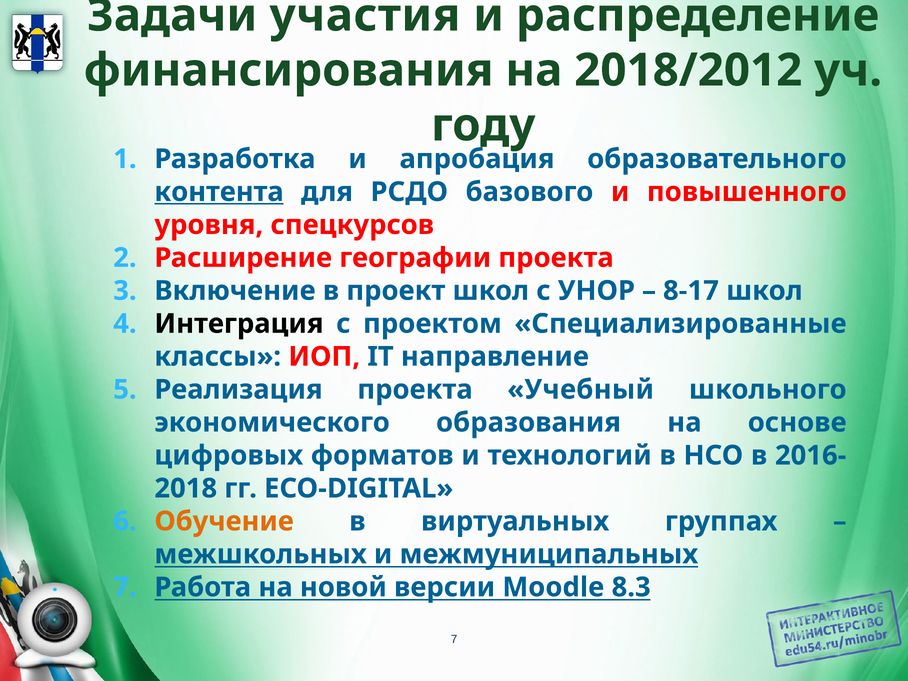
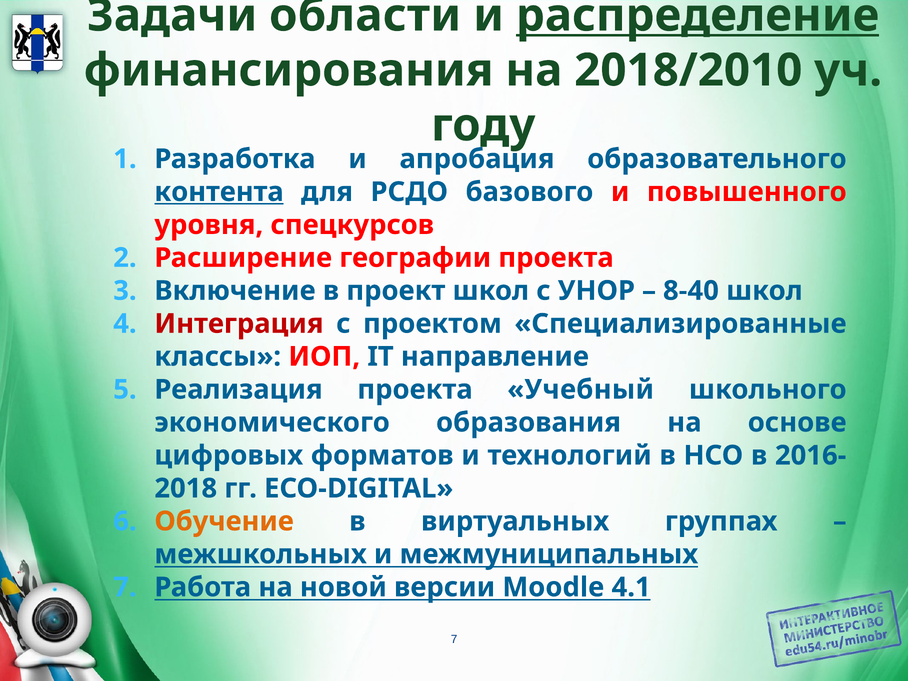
участия: участия -> области (365, 16)
распределение underline: none -> present (698, 16)
2018/2012: 2018/2012 -> 2018/2010 (688, 70)
8-17: 8-17 -> 8-40 (691, 291)
Интеграция colour: black -> red (239, 324)
8.3: 8.3 -> 4.1 (631, 587)
